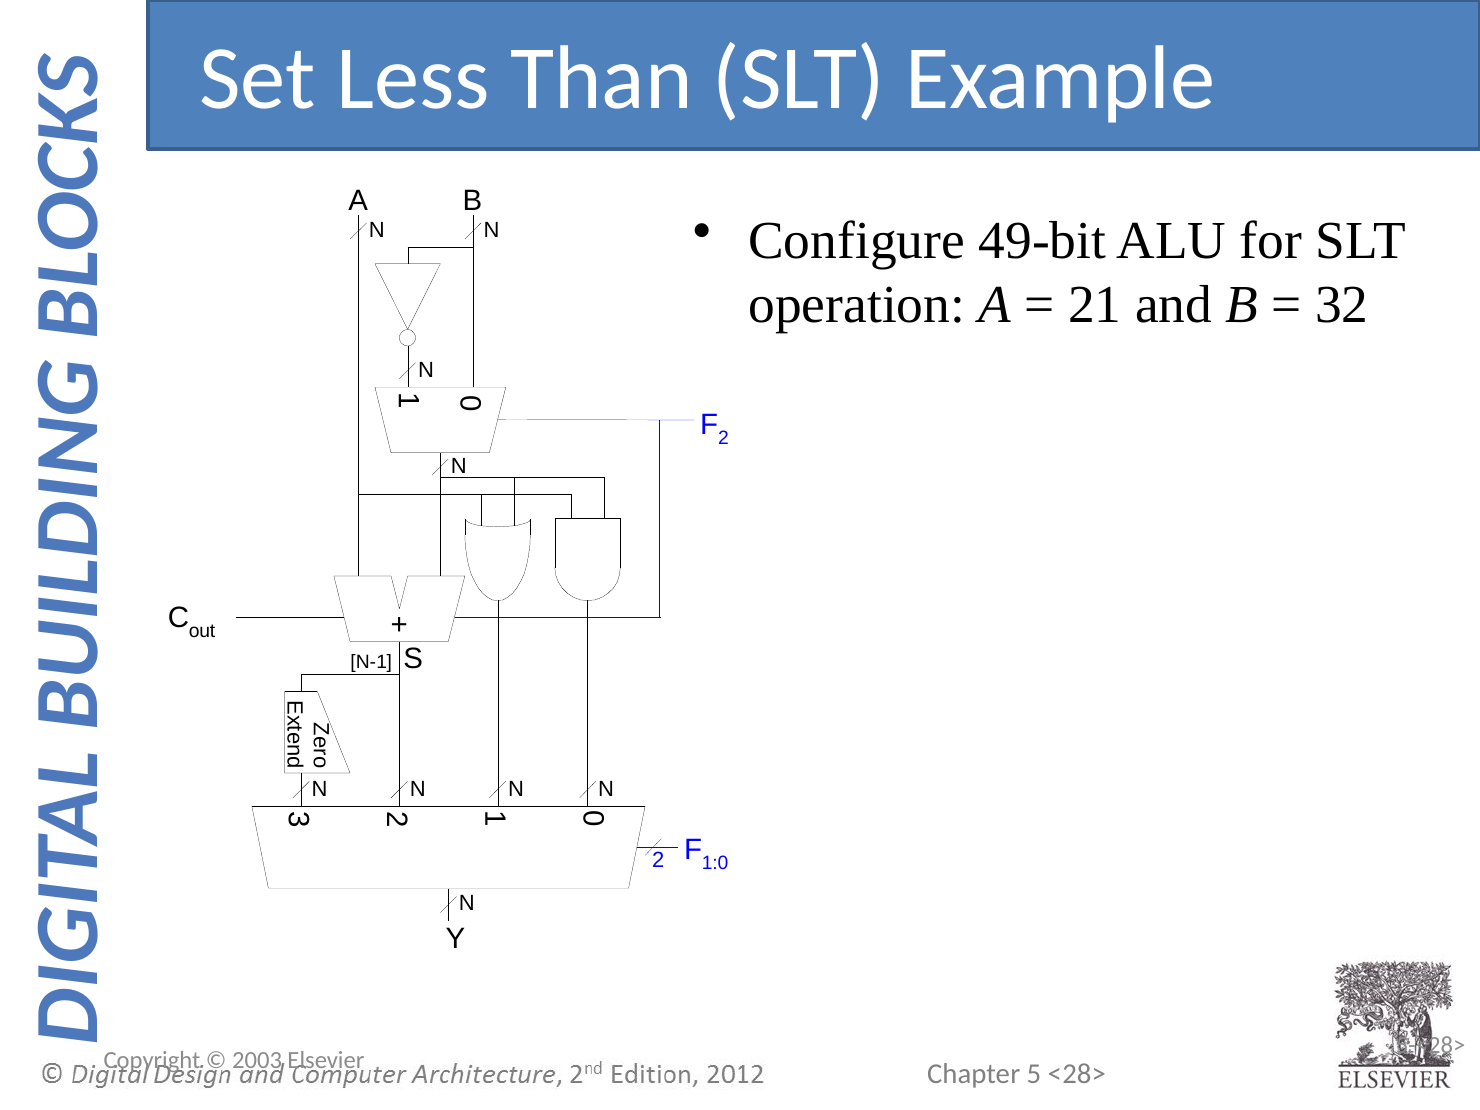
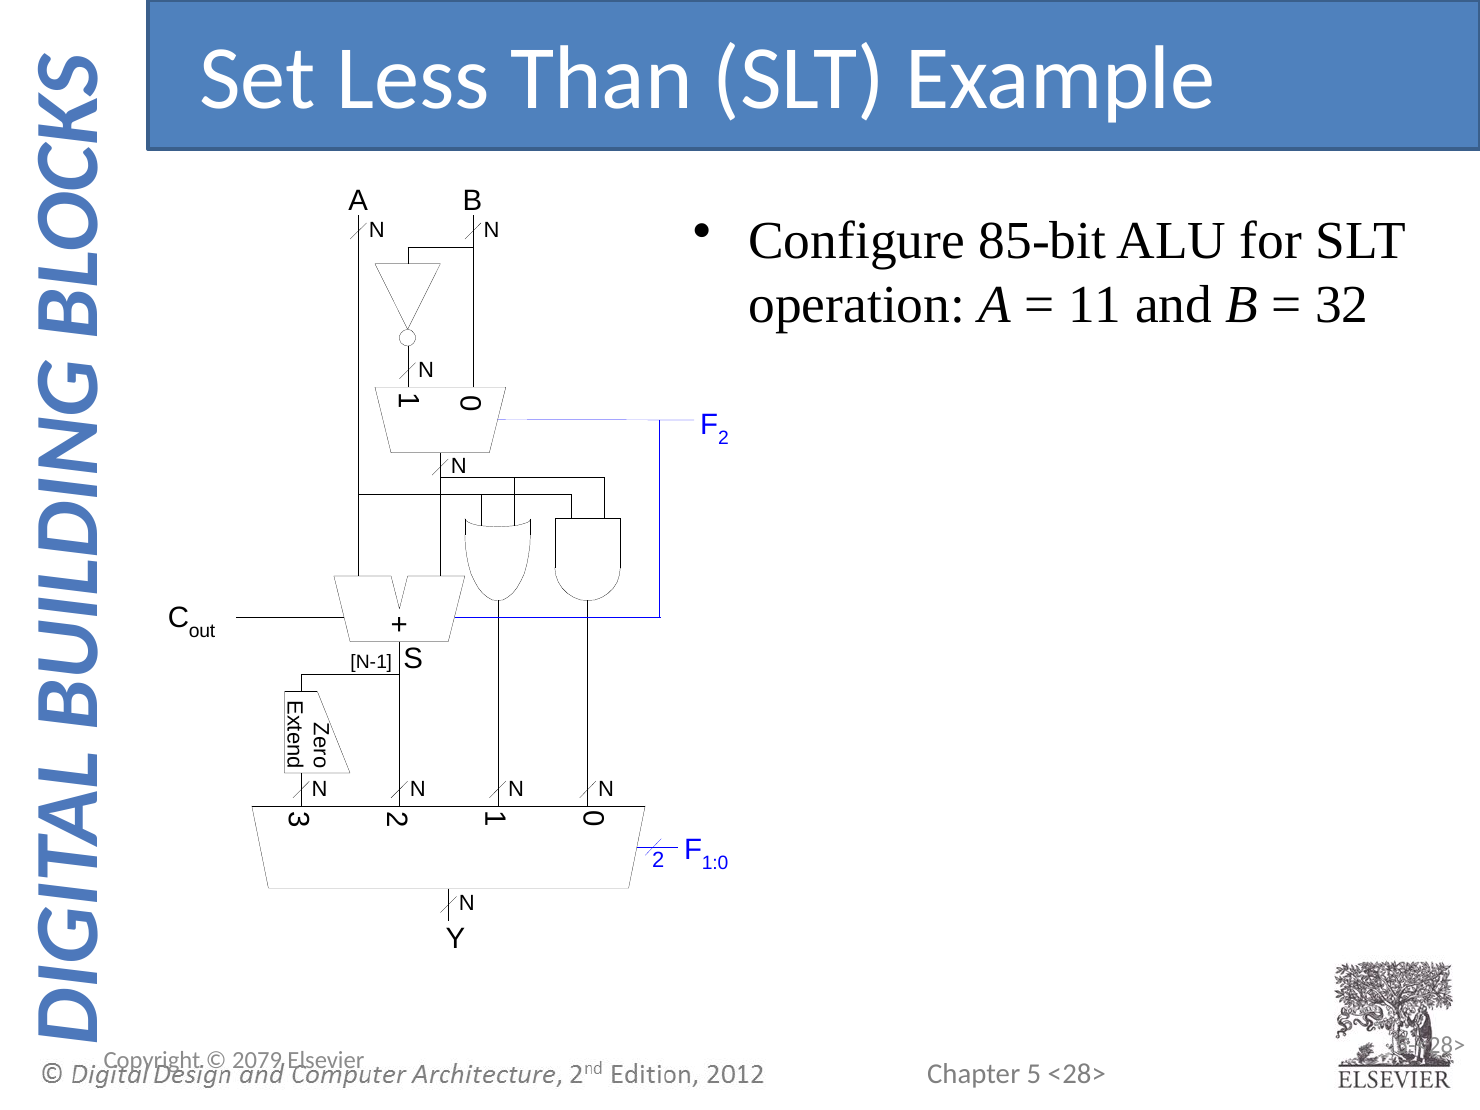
49-bit: 49-bit -> 85-bit (1042, 240)
21: 21 -> 11 (1095, 304)
2003: 2003 -> 2079 (257, 1060)
